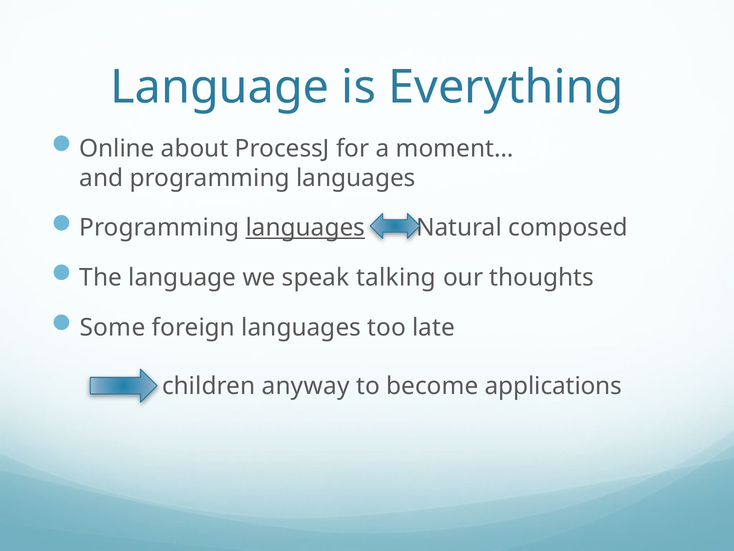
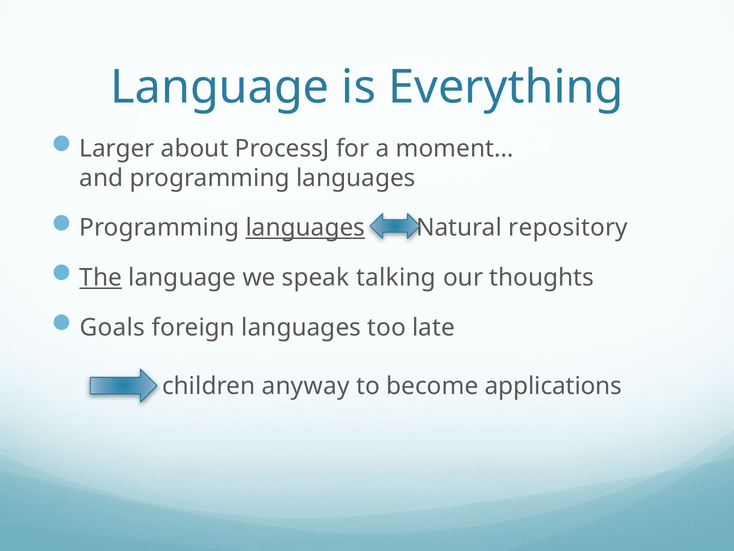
Online: Online -> Larger (117, 149)
composed: composed -> repository (568, 228)
The underline: none -> present (101, 277)
Some: Some -> Goals (112, 327)
